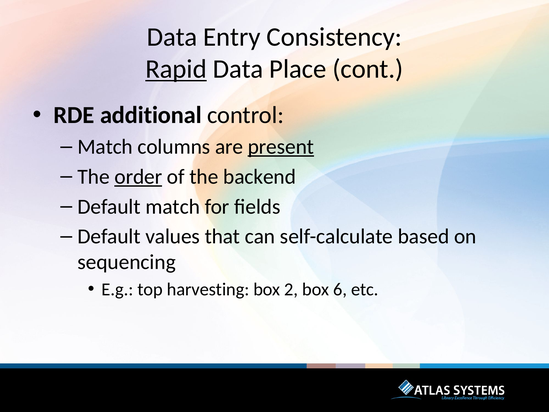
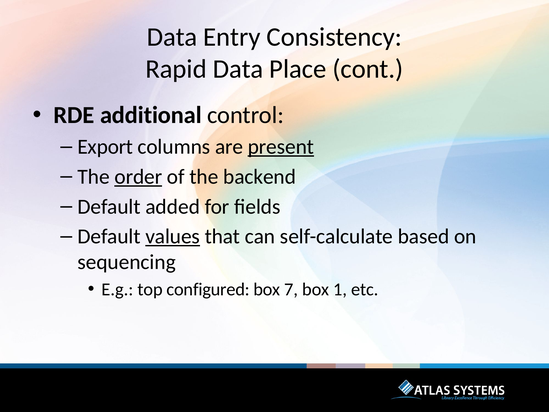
Rapid underline: present -> none (176, 69)
Match: Match -> Export (105, 147)
Default match: match -> added (173, 207)
values underline: none -> present (173, 236)
harvesting: harvesting -> configured (208, 289)
2: 2 -> 7 (291, 289)
6: 6 -> 1 (340, 289)
